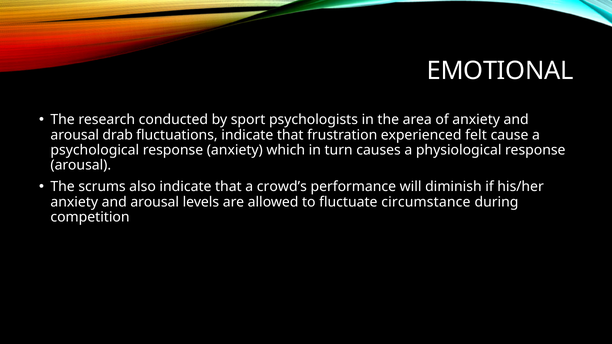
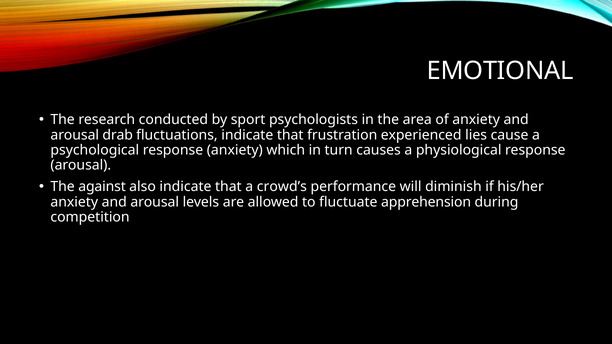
felt: felt -> lies (476, 135)
scrums: scrums -> against (102, 187)
circumstance: circumstance -> apprehension (426, 202)
